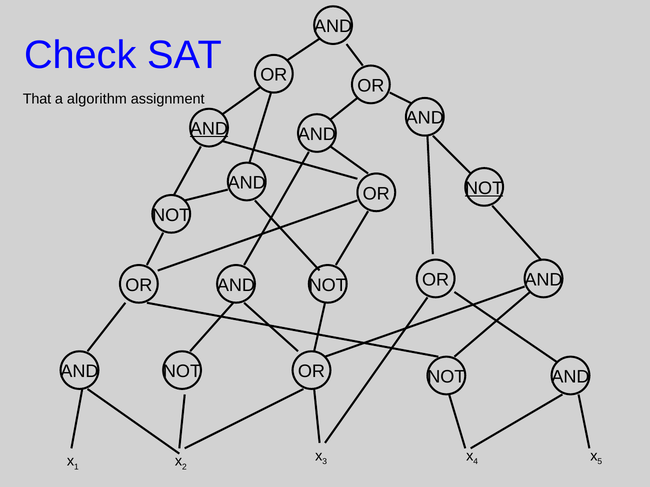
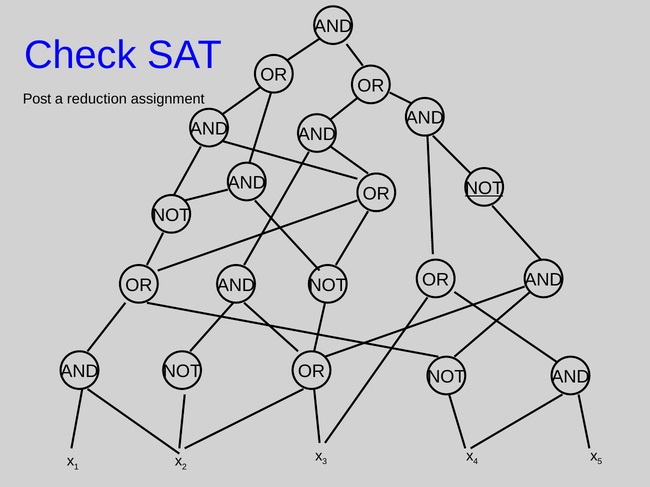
That: That -> Post (37, 99)
algorithm: algorithm -> reduction (97, 99)
AND underline: present -> none (209, 129)
